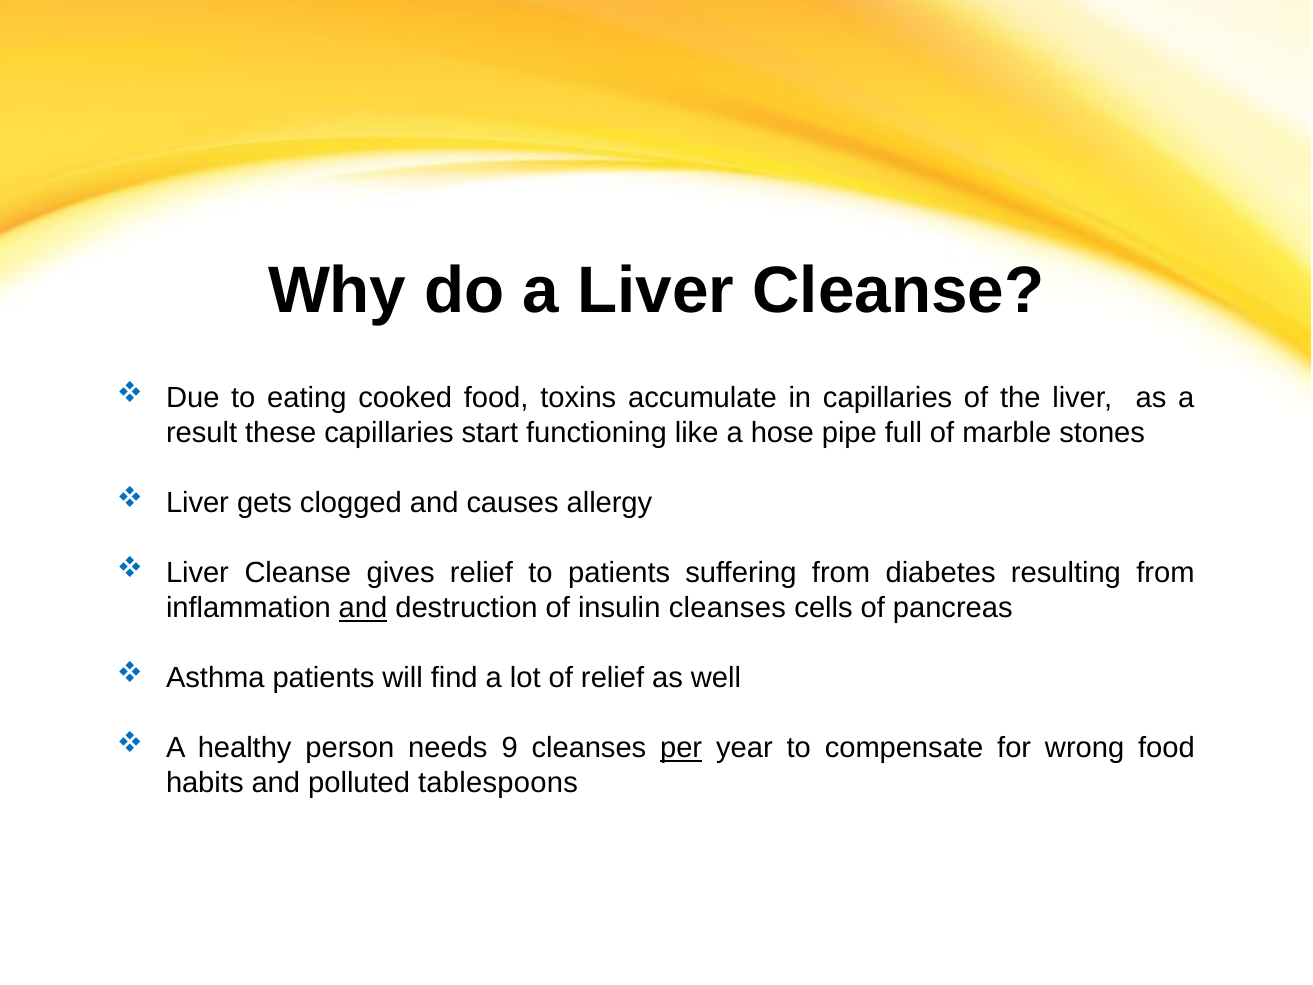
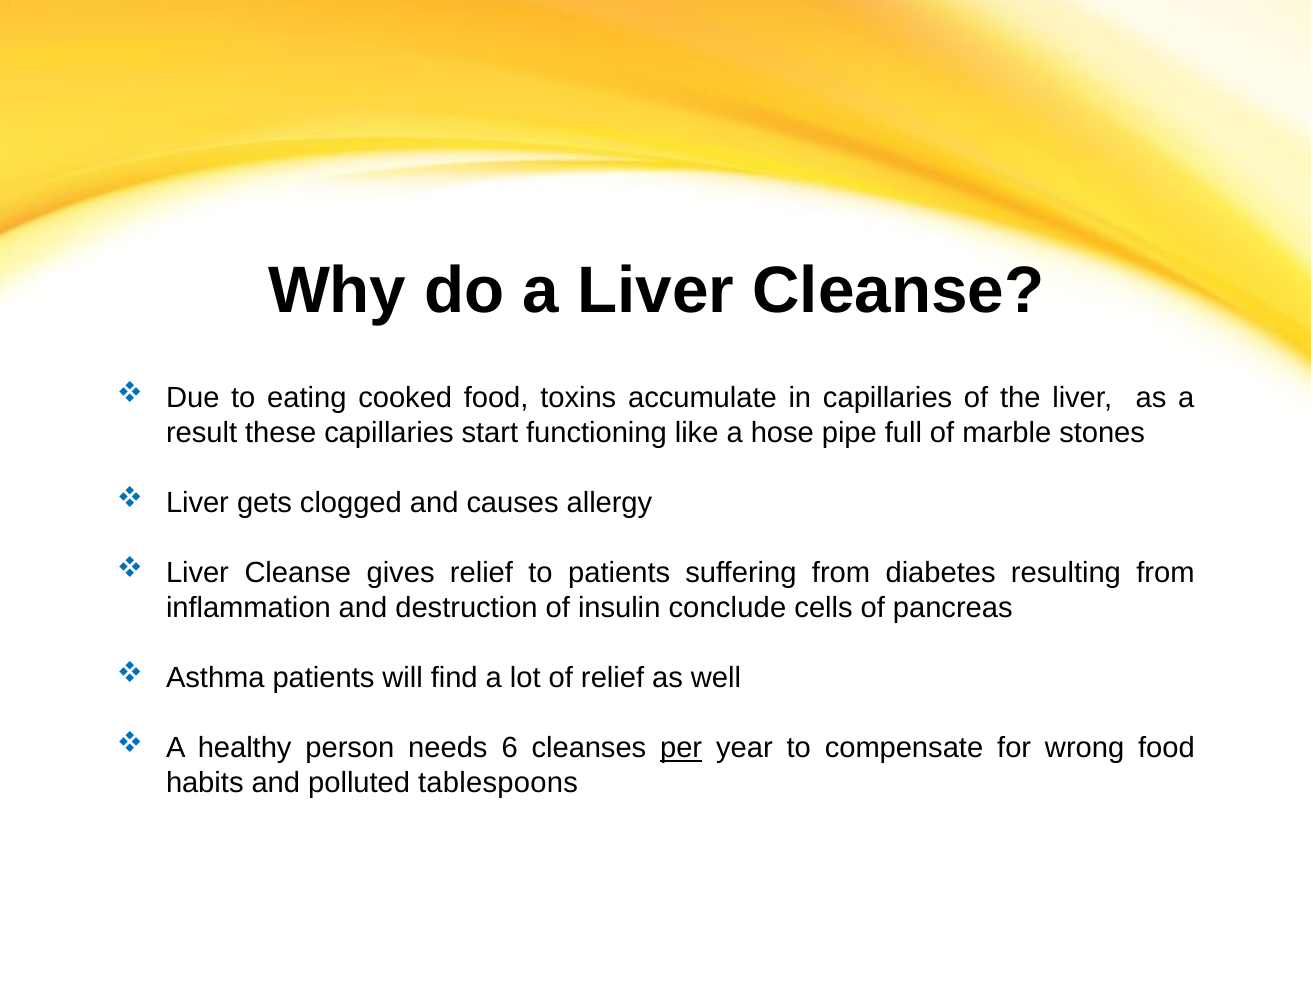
and underline: present -> none (363, 608)
insulin cleanses: cleanses -> conclude (727, 608)
9: 9 -> 6 (510, 748)
